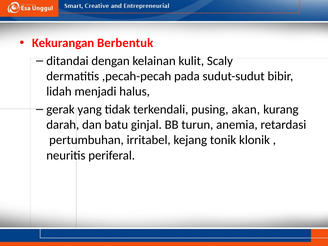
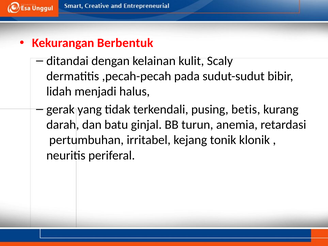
akan: akan -> betis (246, 109)
